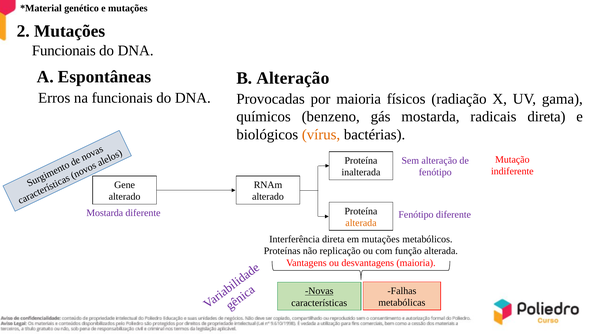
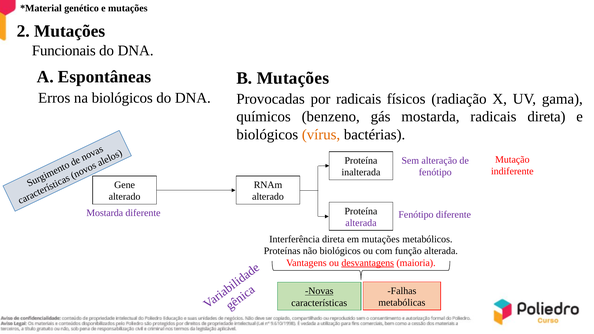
B Alteração: Alteração -> Mutações (293, 78)
na funcionais: funcionais -> biológicos (122, 98)
por maioria: maioria -> radicais (359, 99)
alterada colour: orange -> purple (361, 223)
não replicação: replicação -> biológicos (340, 251)
desvantagens underline: none -> present (368, 263)
